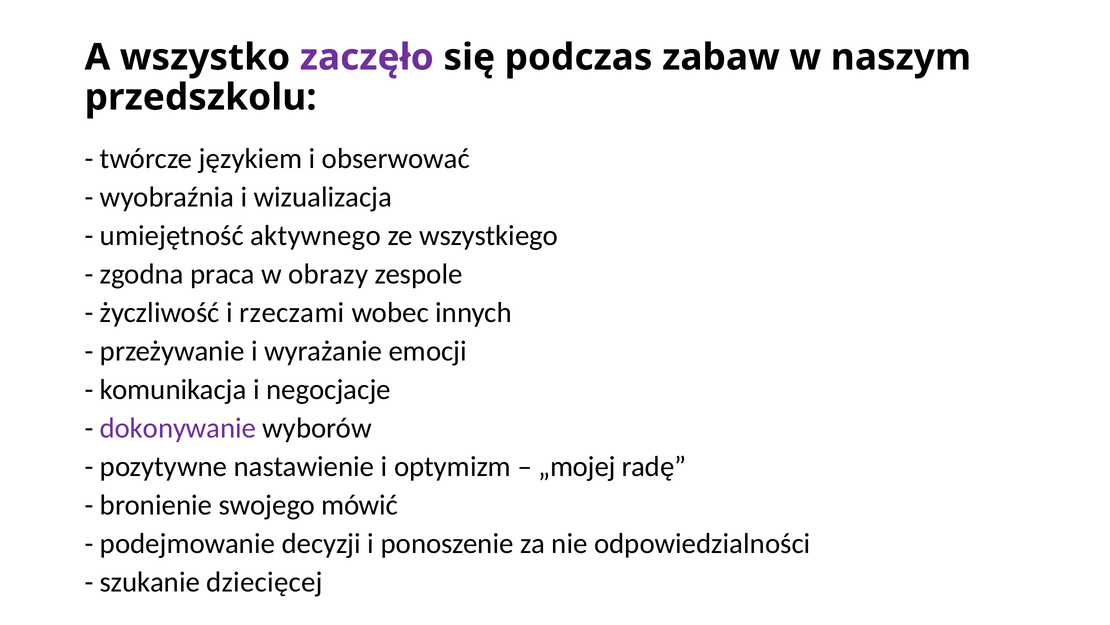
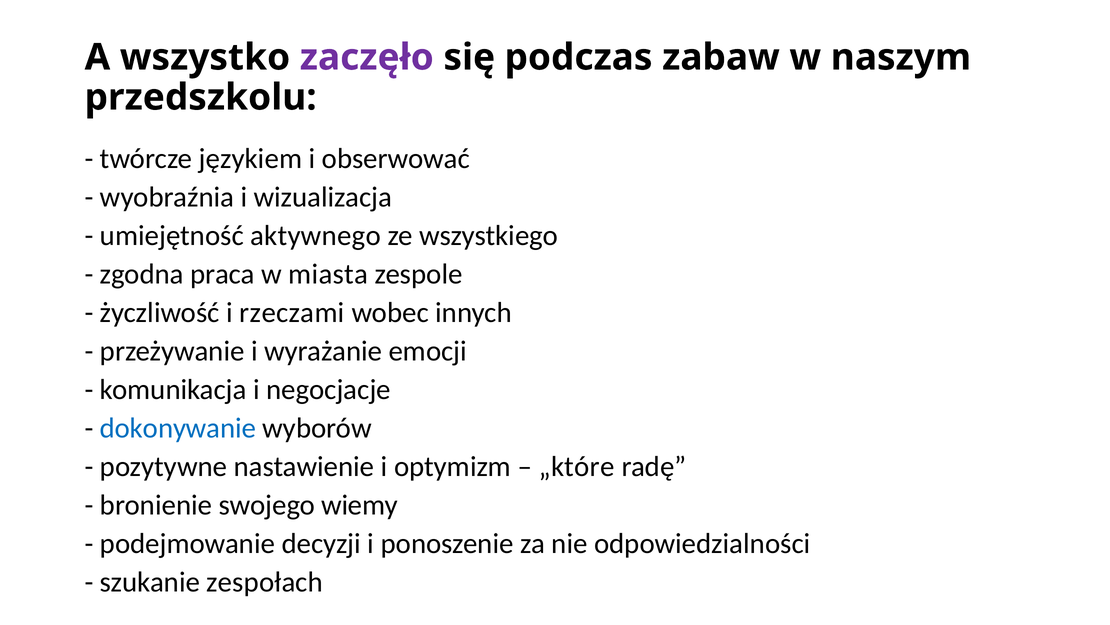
obrazy: obrazy -> miasta (328, 274)
dokonywanie colour: purple -> blue (178, 428)
„mojej: „mojej -> „które (577, 466)
mówić: mówić -> wiemy (360, 505)
dziecięcej: dziecięcej -> zespołach (265, 582)
